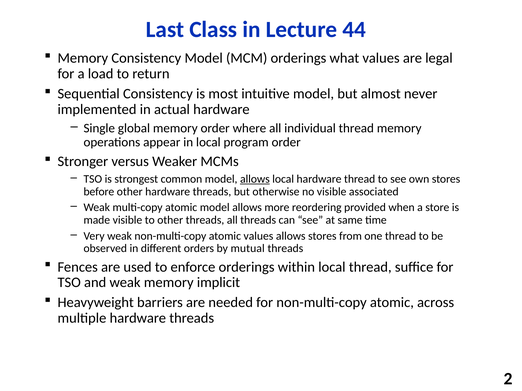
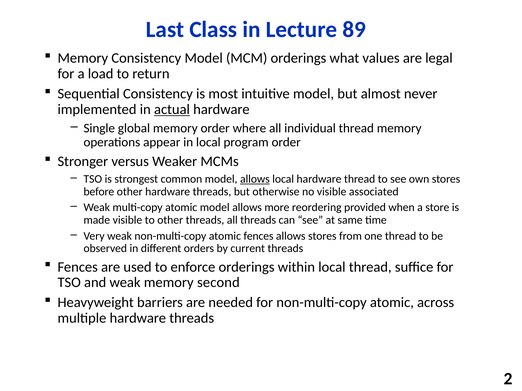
44: 44 -> 89 (354, 30)
actual underline: none -> present (172, 110)
atomic values: values -> fences (259, 236)
mutual: mutual -> current (248, 249)
implicit: implicit -> second (218, 283)
